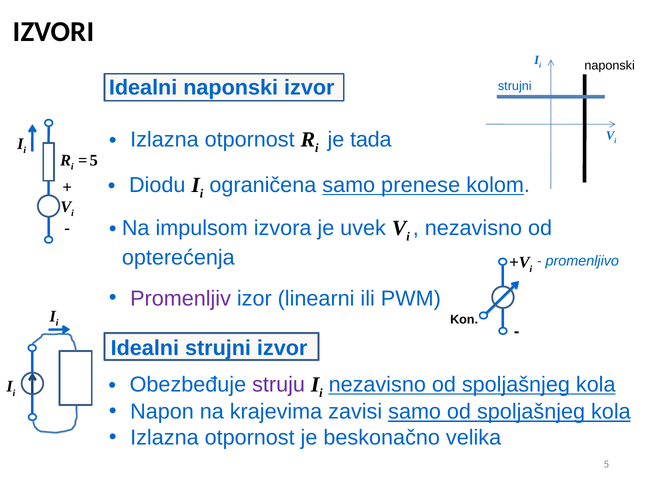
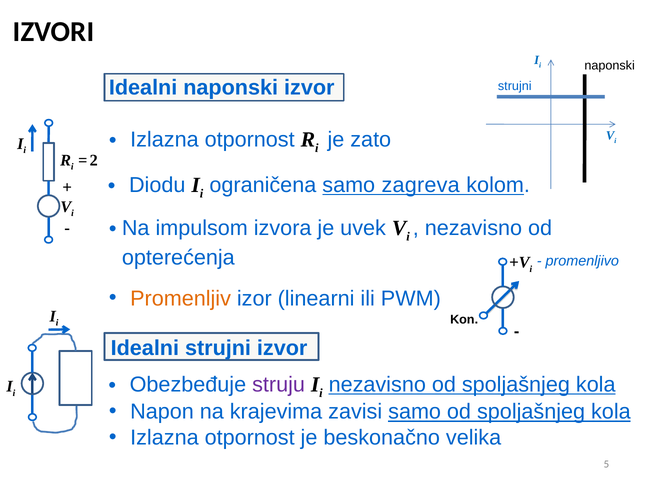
tada: tada -> zato (371, 140)
5: 5 -> 2 (94, 161)
prenese: prenese -> zagreva (421, 185)
Promenljiv colour: purple -> orange (181, 298)
